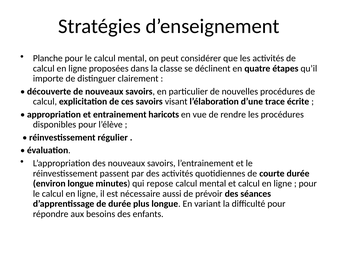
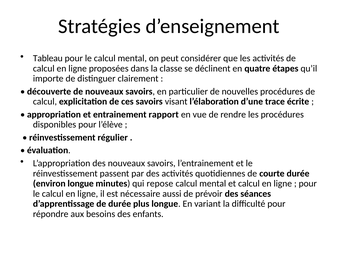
Planche: Planche -> Tableau (48, 58)
haricots: haricots -> rapport (164, 114)
